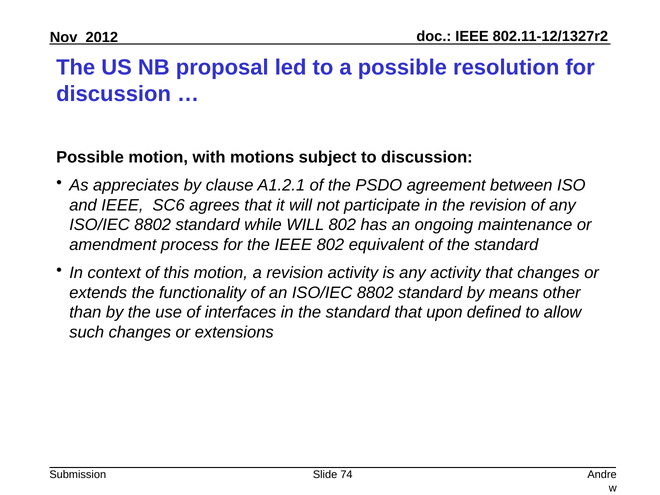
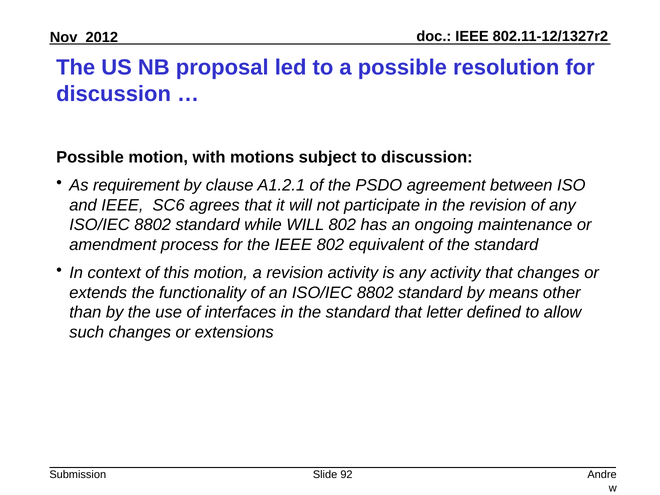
appreciates: appreciates -> requirement (136, 185)
upon: upon -> letter (444, 312)
74: 74 -> 92 (346, 475)
